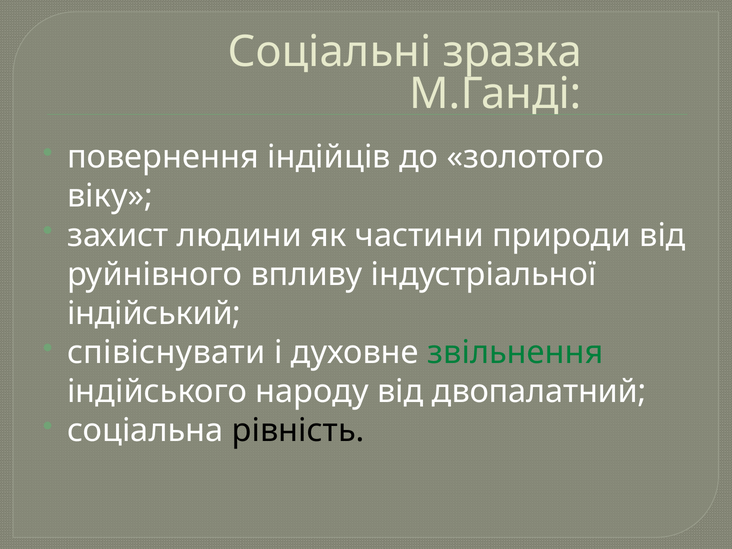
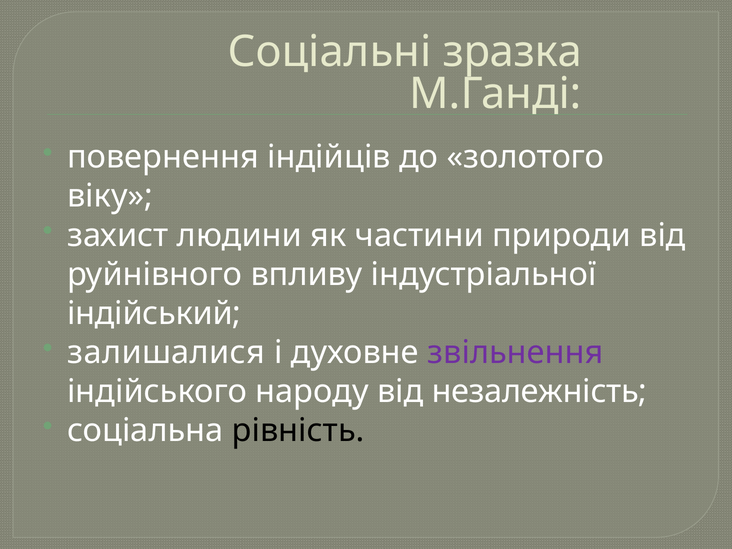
співіснувати: співіснувати -> залишалися (166, 352)
звільнення colour: green -> purple (515, 352)
двопалатний: двопалатний -> незалежність (539, 391)
